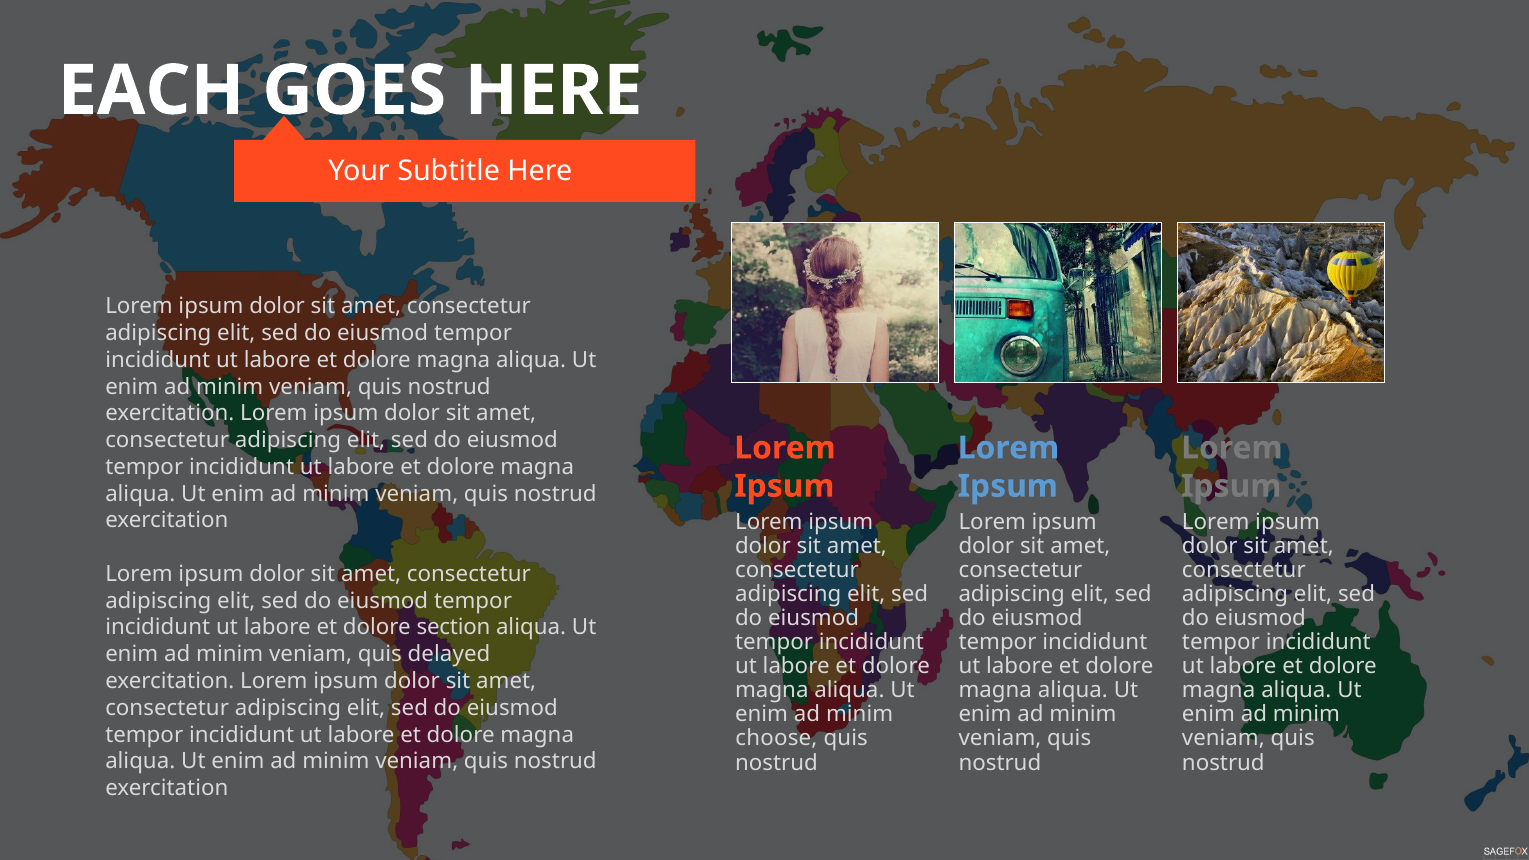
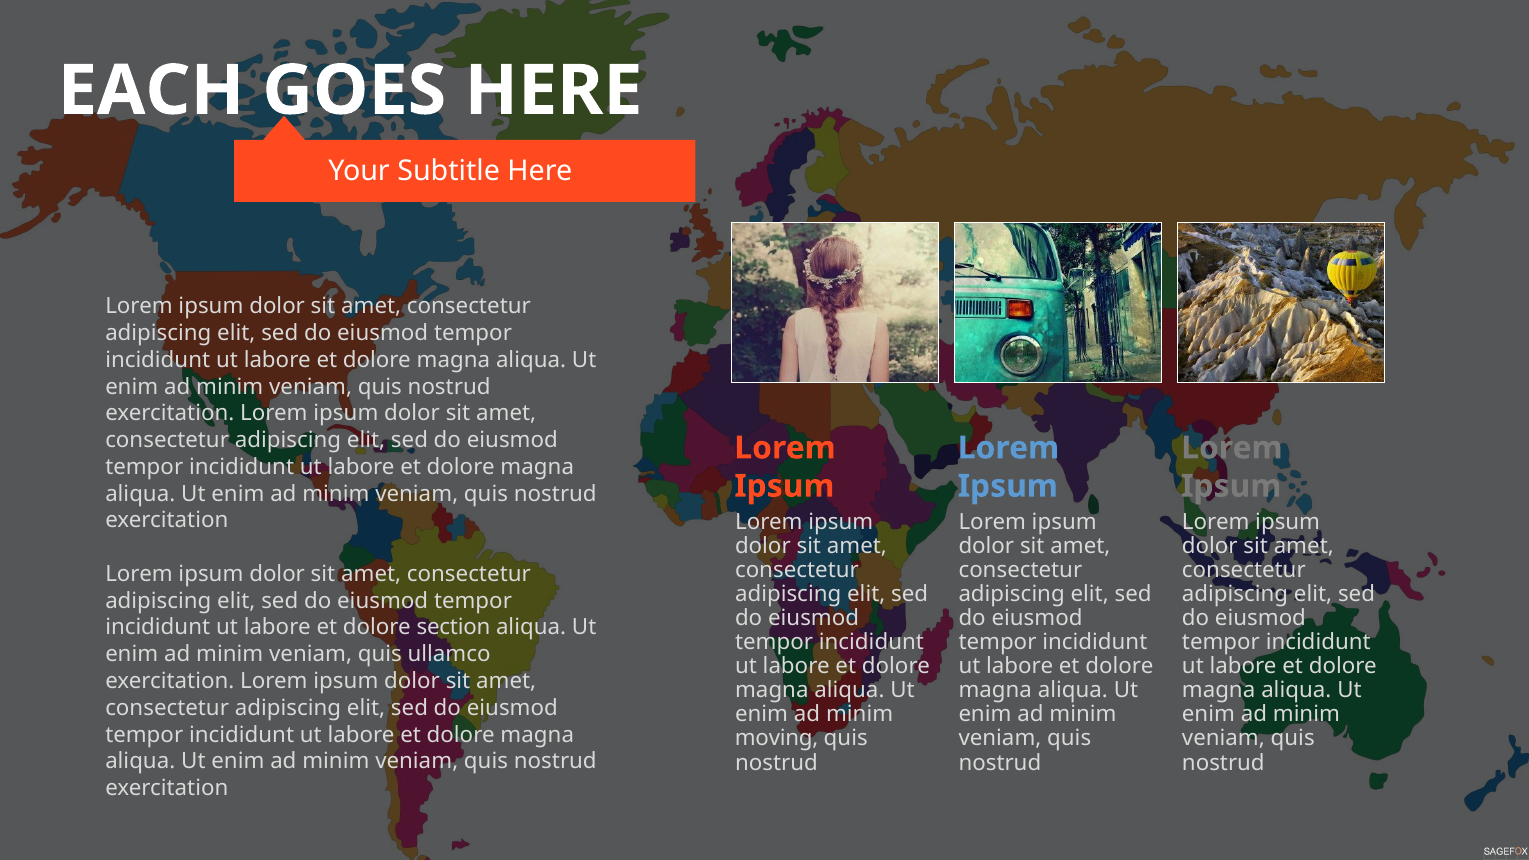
delayed: delayed -> ullamco (449, 654)
choose: choose -> moving (777, 739)
